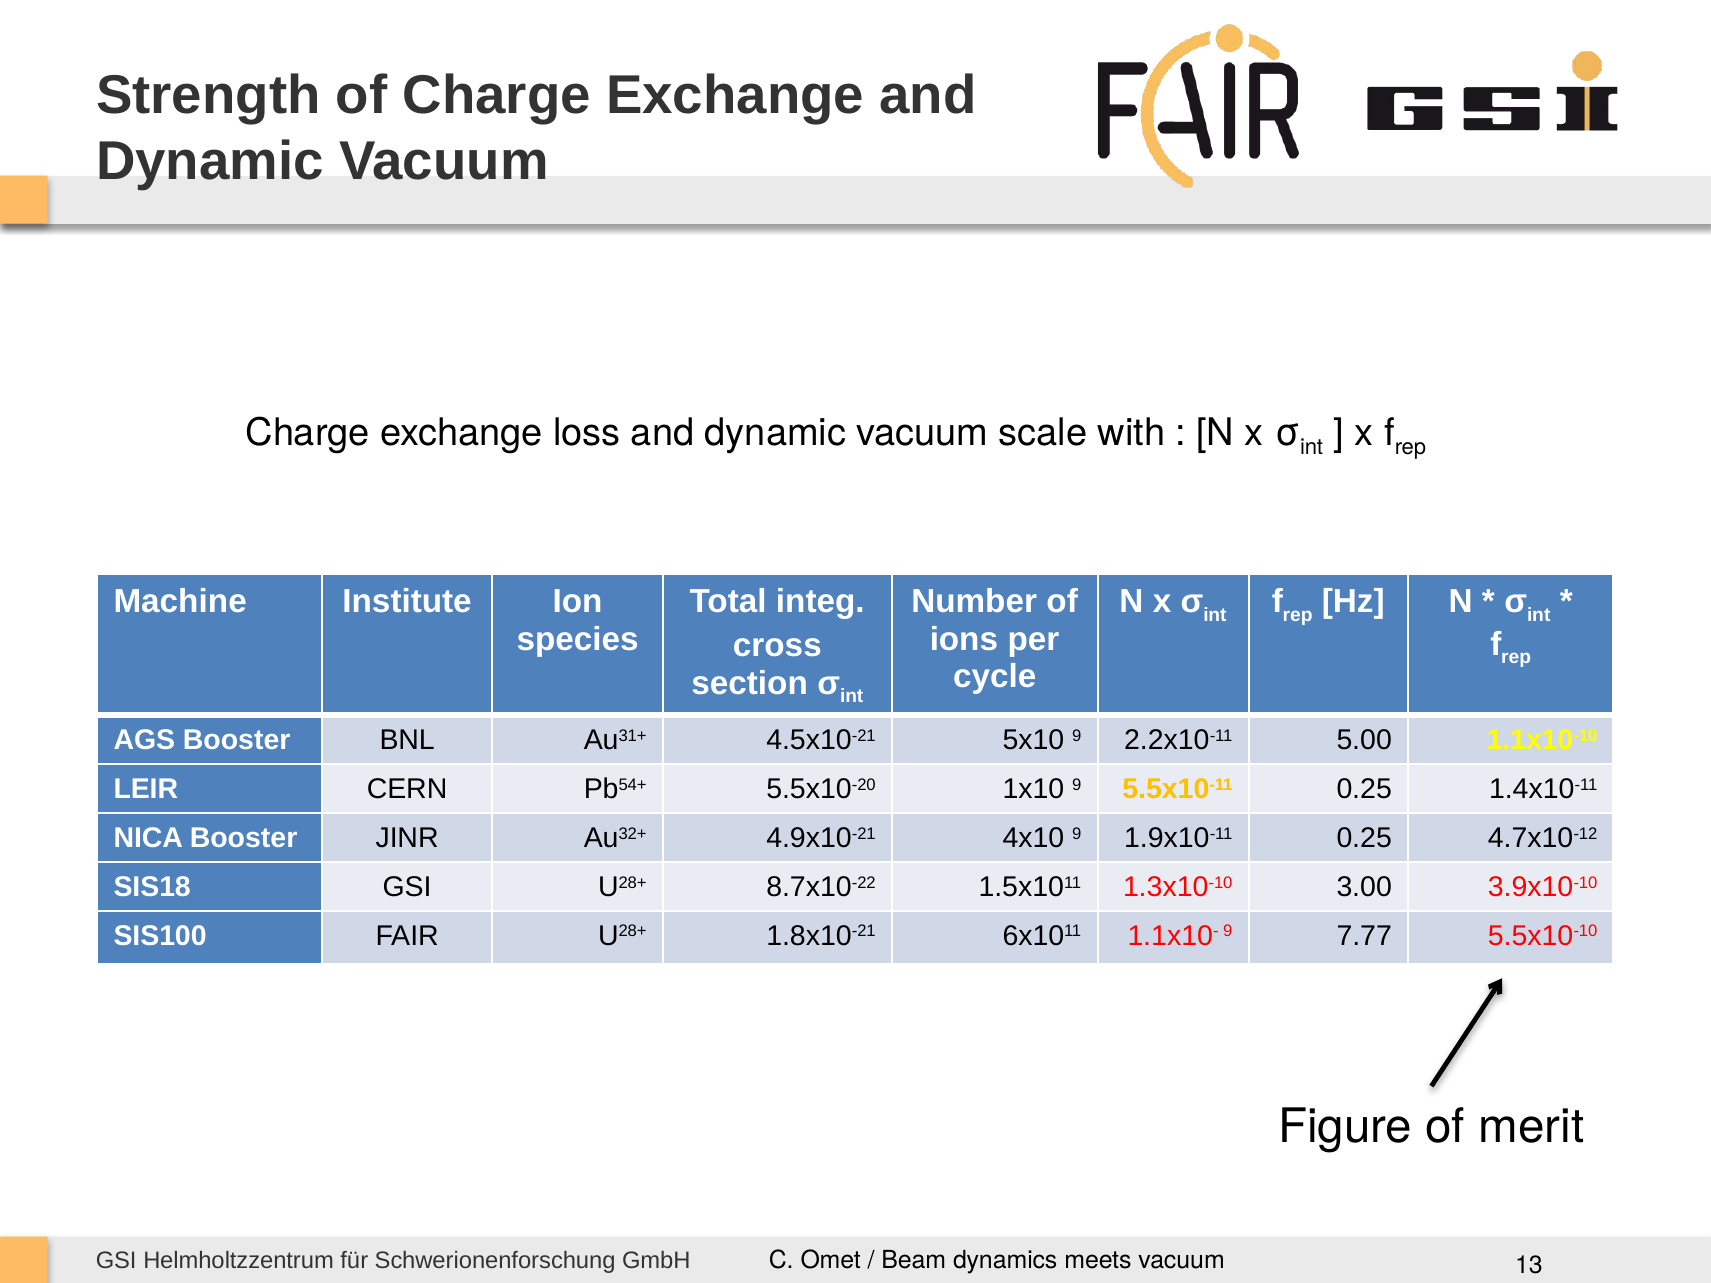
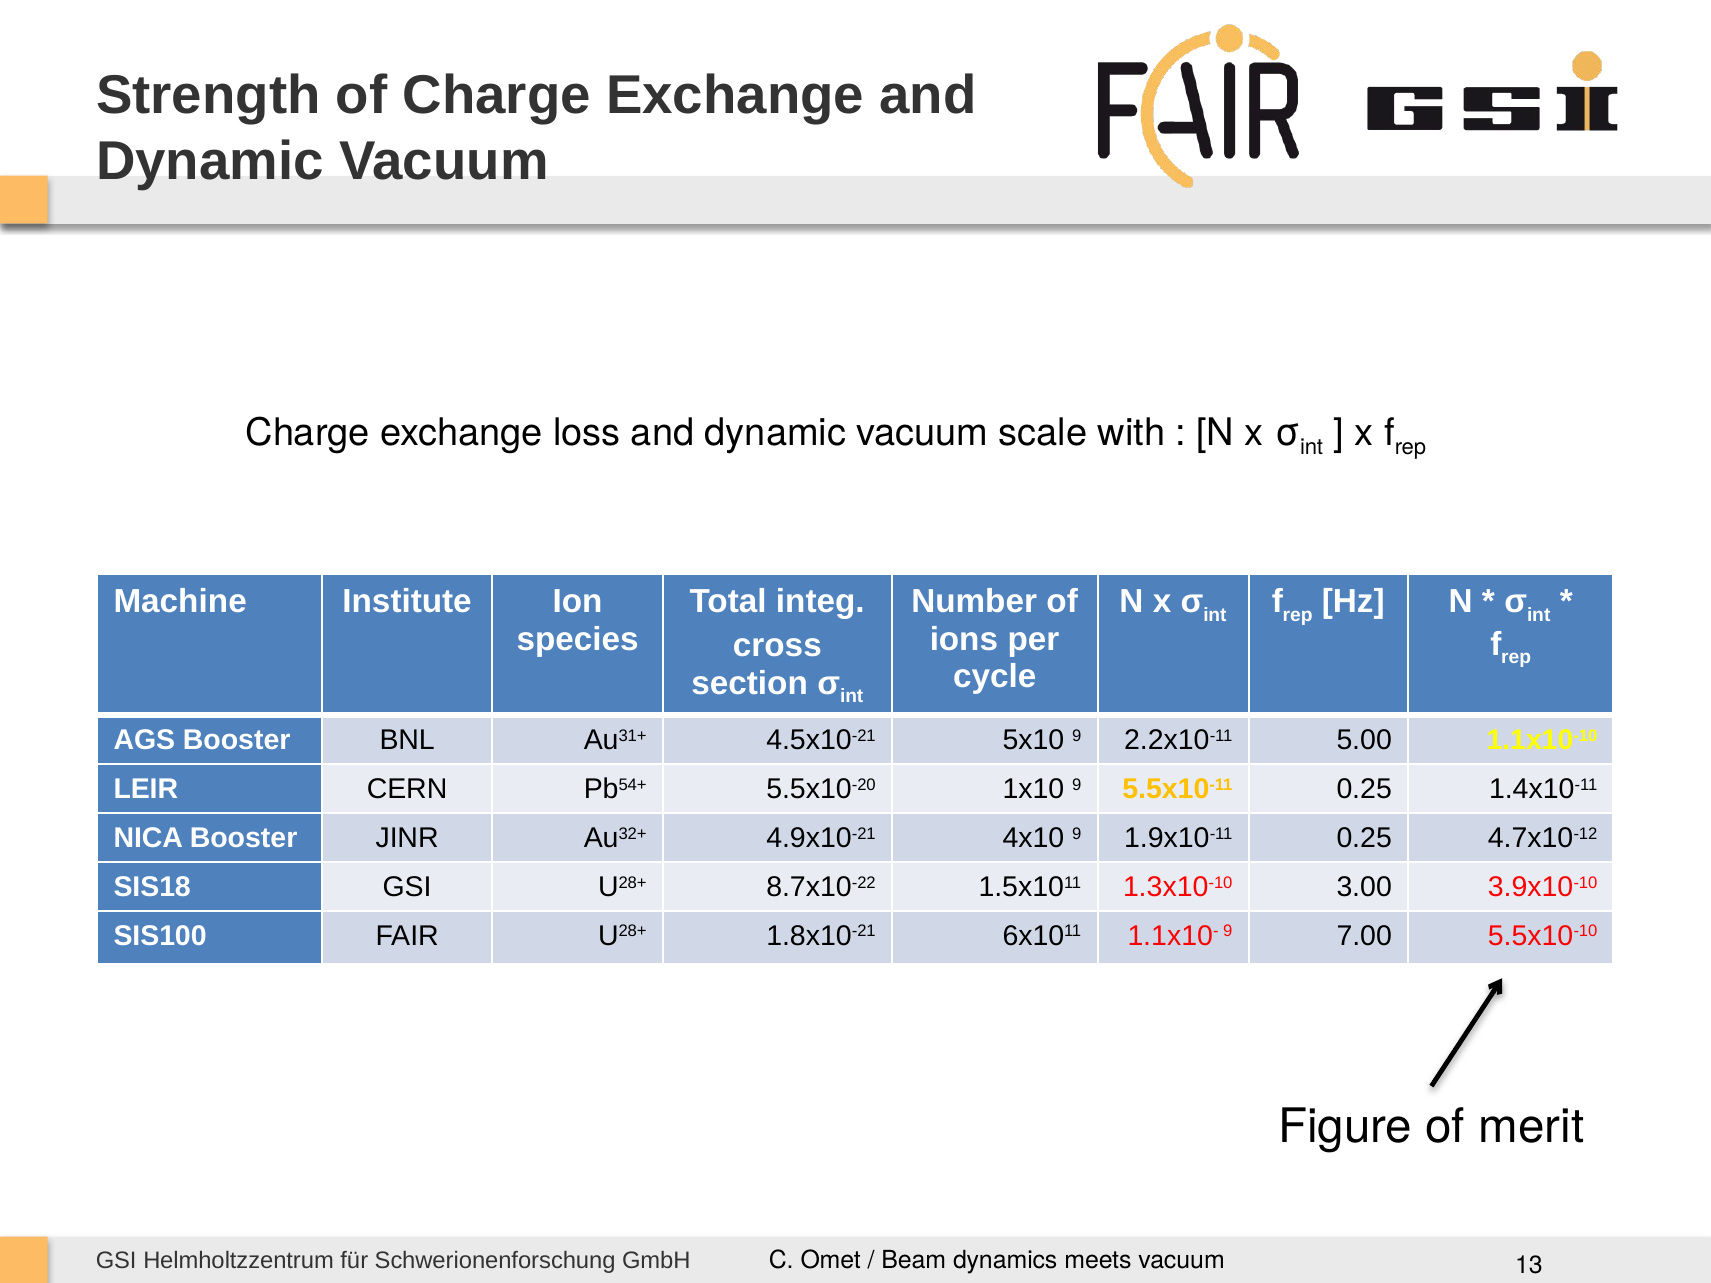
7.77: 7.77 -> 7.00 (1364, 936)
